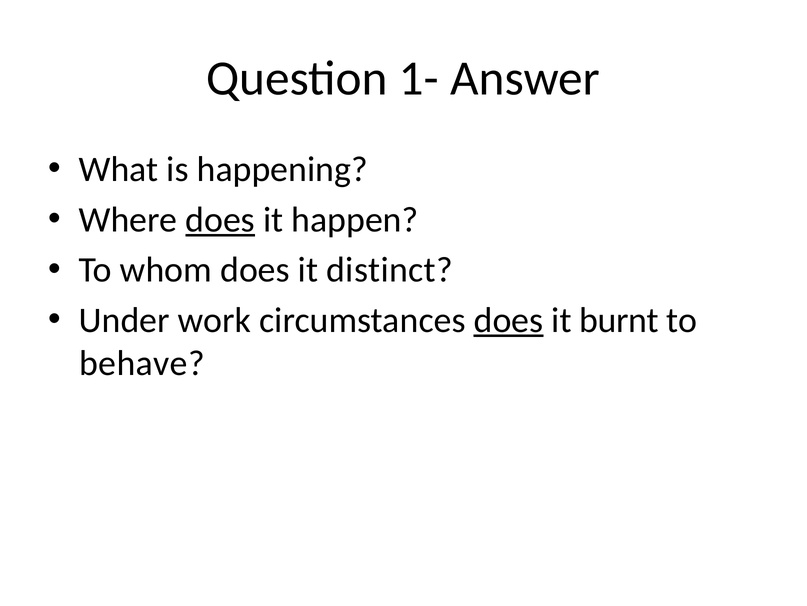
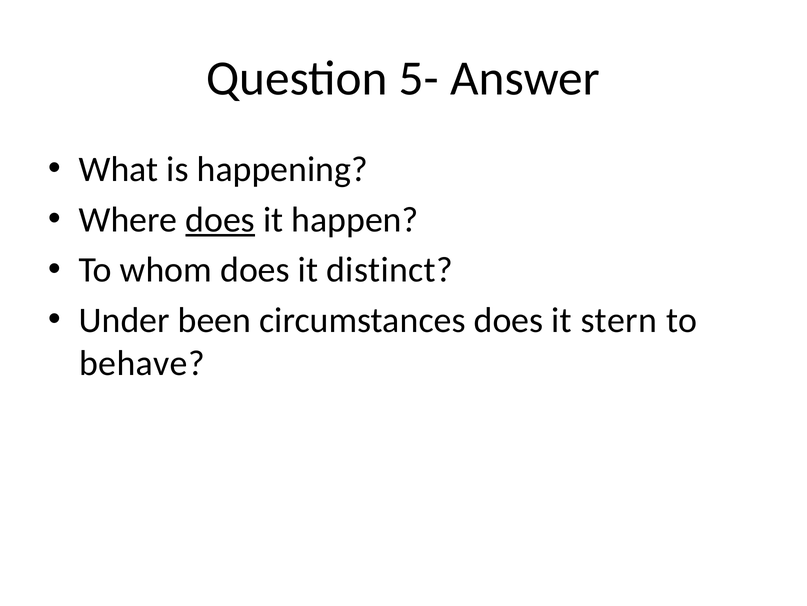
1-: 1- -> 5- (419, 78)
work: work -> been (214, 320)
does underline: present -> none (508, 320)
burnt: burnt -> stern (619, 320)
